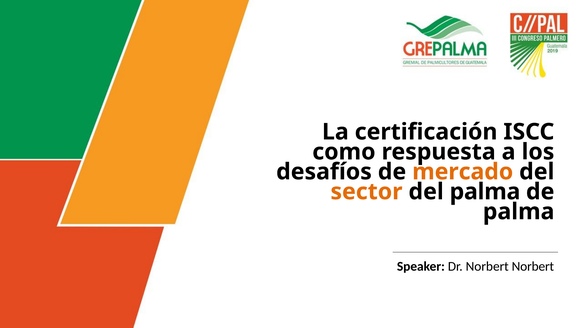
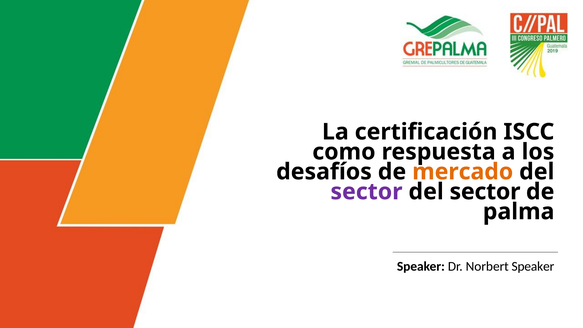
sector colour: orange -> purple (366, 192)
palma: palma -> sector (485, 192)
Norbert Norbert: Norbert -> Speaker (533, 266)
